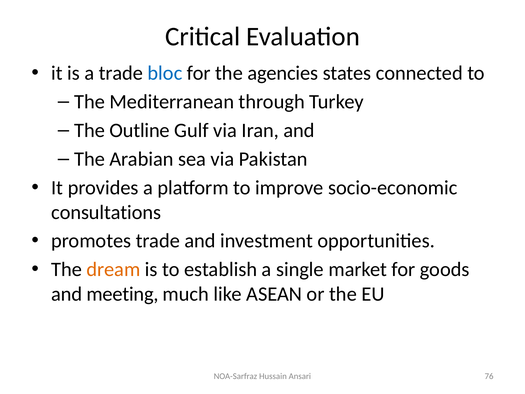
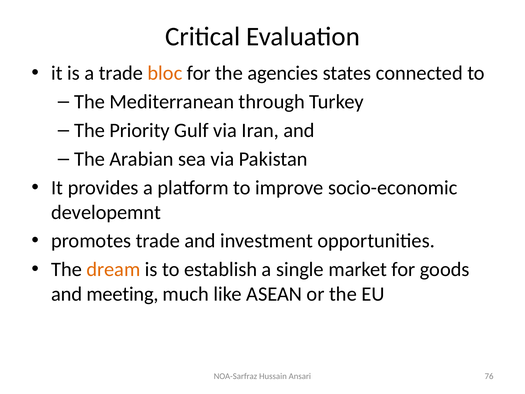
bloc colour: blue -> orange (165, 73)
Outline: Outline -> Priority (140, 130)
consultations: consultations -> developemnt (106, 212)
